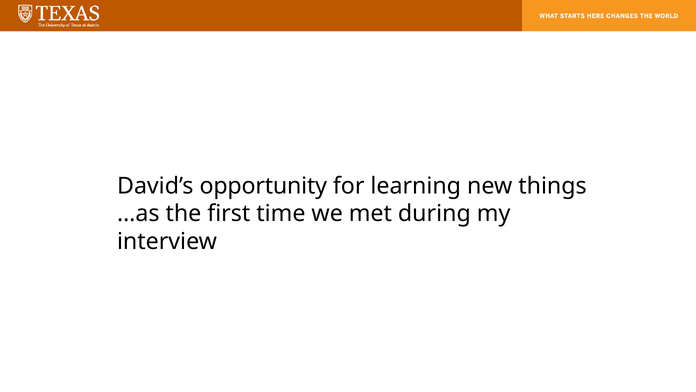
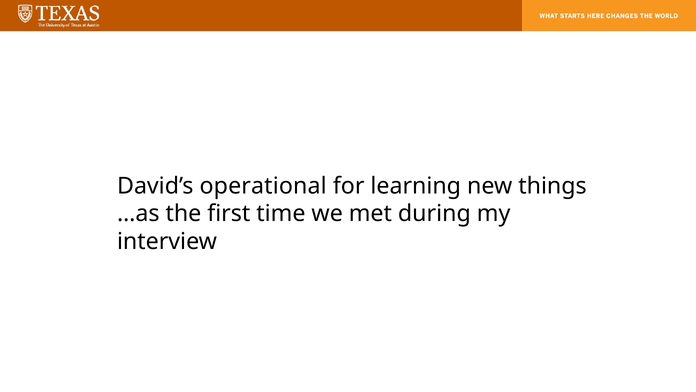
opportunity: opportunity -> operational (263, 186)
